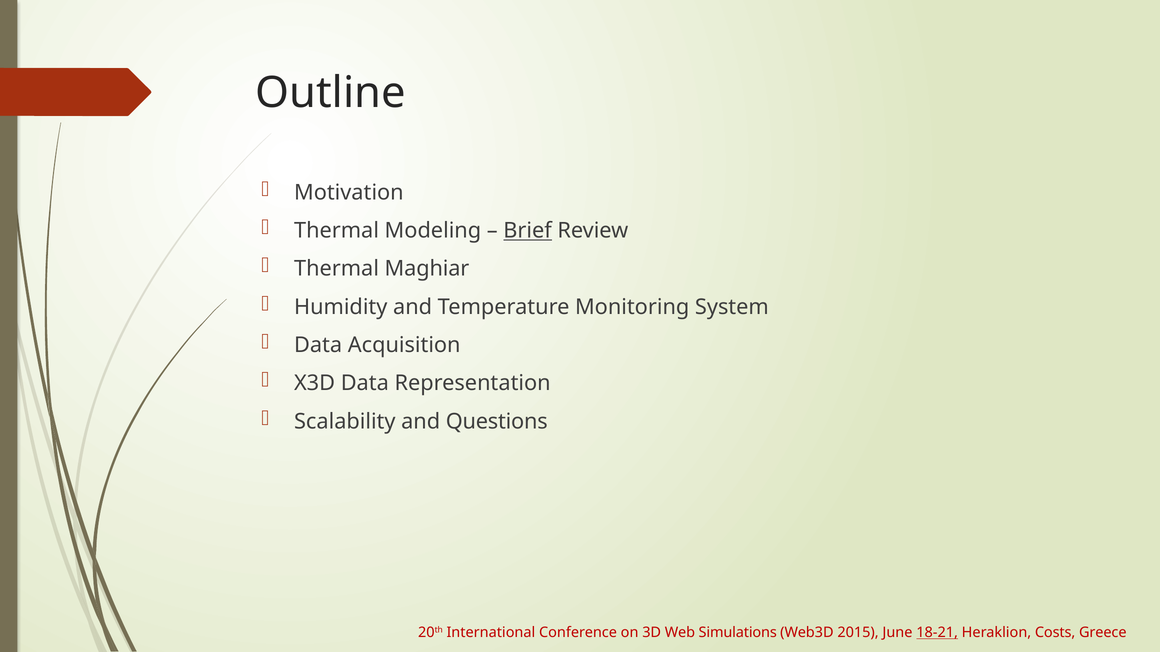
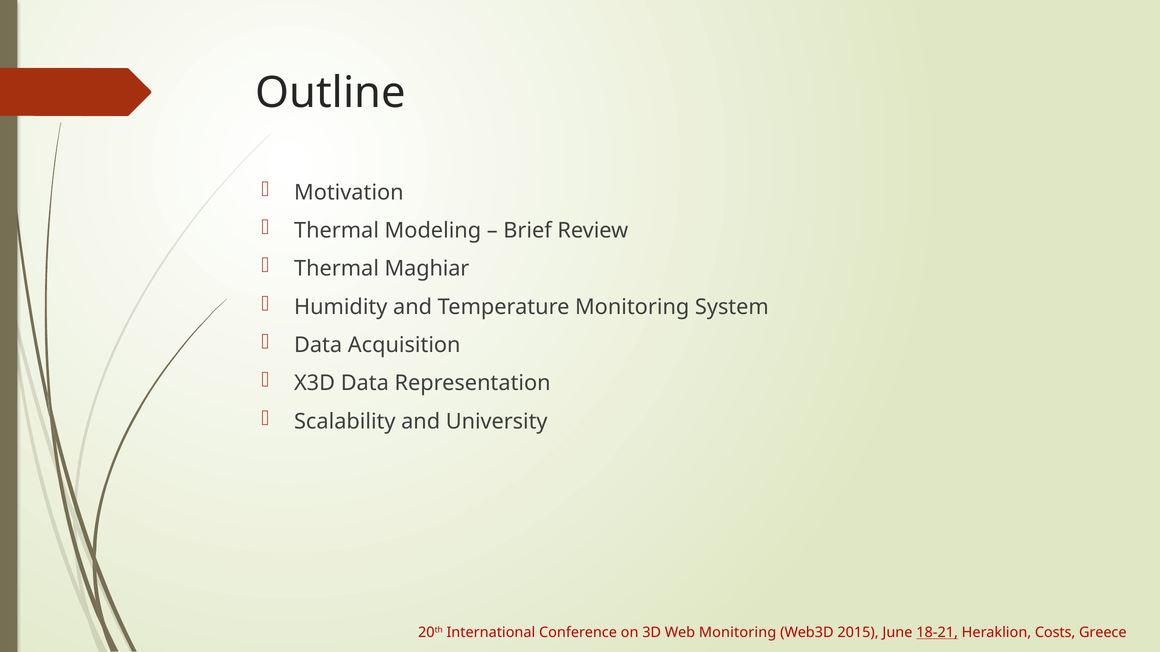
Brief underline: present -> none (528, 231)
Questions: Questions -> University (497, 422)
Web Simulations: Simulations -> Monitoring (738, 633)
